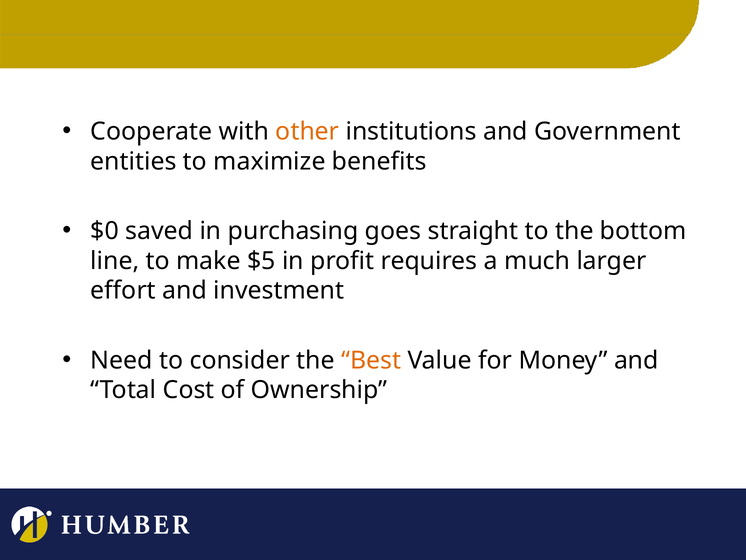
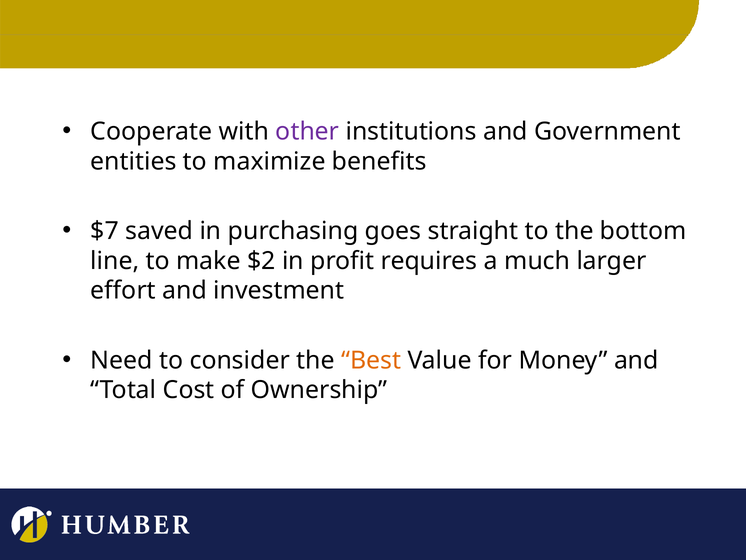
other colour: orange -> purple (307, 131)
$0: $0 -> $7 (105, 231)
$5: $5 -> $2 (261, 261)
